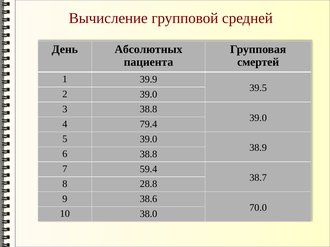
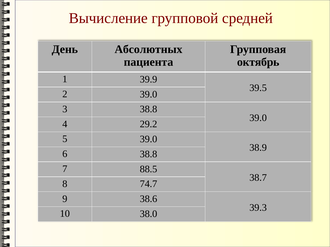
смертей: смертей -> октябрь (258, 62)
79.4: 79.4 -> 29.2 (148, 124)
59.4: 59.4 -> 88.5 (148, 169)
28.8: 28.8 -> 74.7 (148, 184)
70.0: 70.0 -> 39.3 (258, 208)
